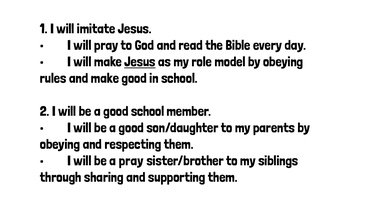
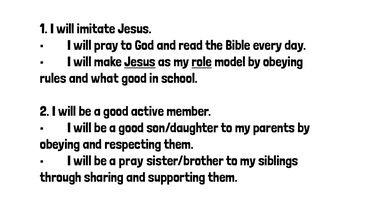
role underline: none -> present (202, 62)
and make: make -> what (105, 79)
good school: school -> active (148, 112)
